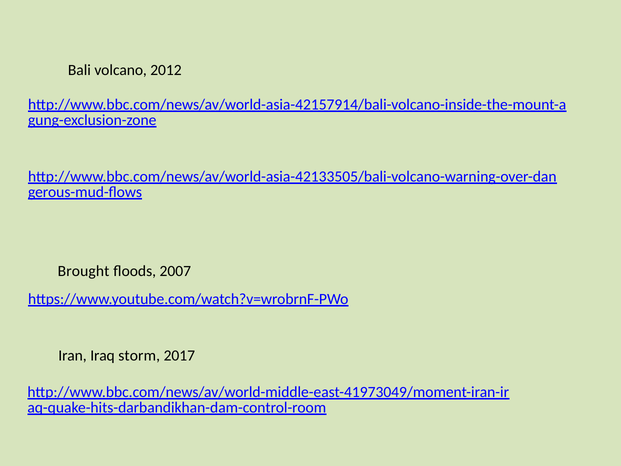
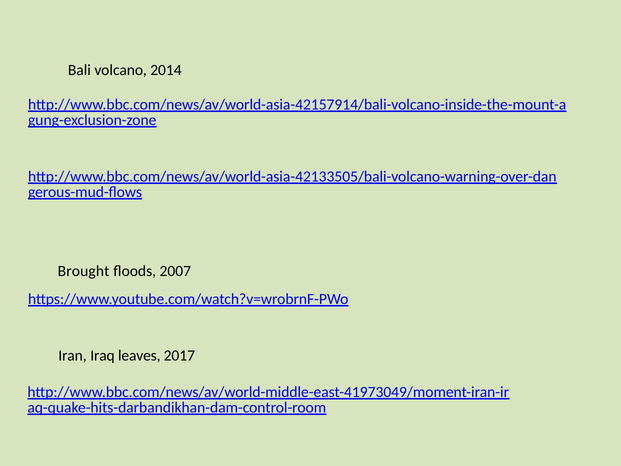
2012: 2012 -> 2014 (166, 70)
storm: storm -> leaves (139, 356)
